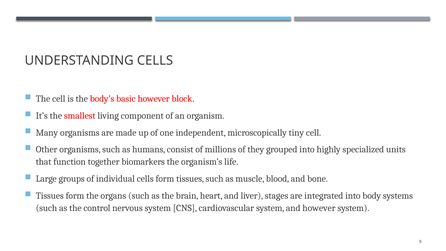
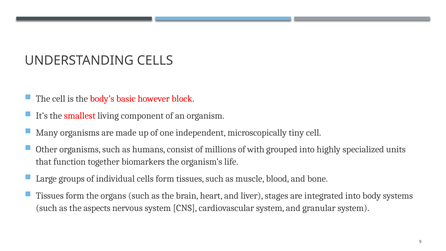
they: they -> with (256, 149)
control: control -> aspects (97, 208)
and however: however -> granular (319, 208)
